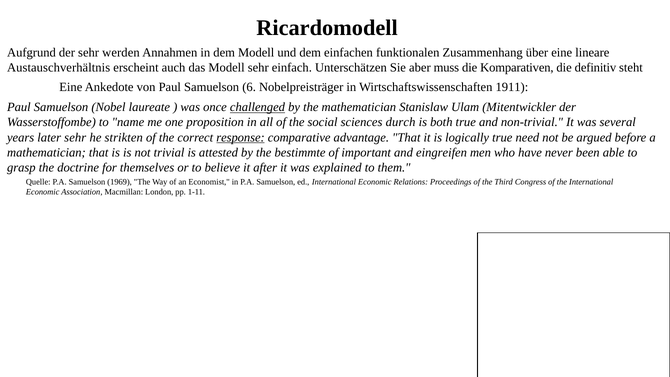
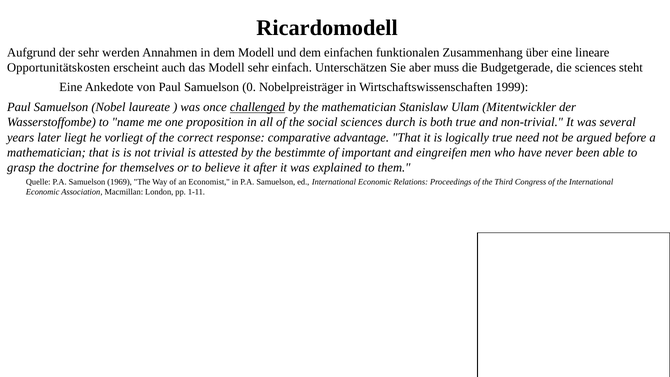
Austauschverhältnis: Austauschverhältnis -> Opportunitätskosten (59, 67)
Komparativen: Komparativen -> Budgetgerade (517, 67)
die definitiv: definitiv -> sciences (595, 67)
6: 6 -> 0 (249, 87)
1911: 1911 -> 1999 (512, 87)
later sehr: sehr -> liegt (75, 137)
strikten: strikten -> vorliegt (124, 137)
response underline: present -> none (241, 137)
